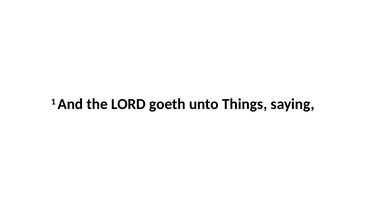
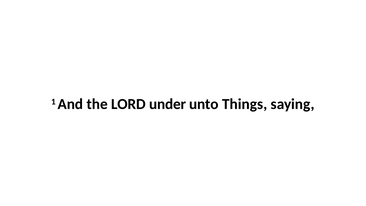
goeth: goeth -> under (168, 104)
